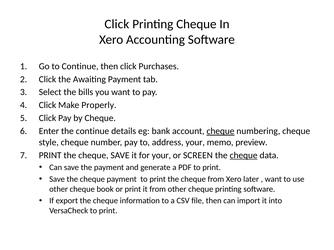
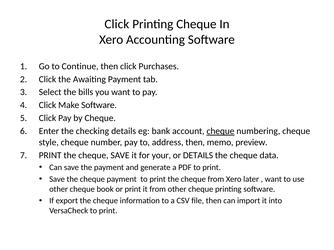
Make Properly: Properly -> Software (99, 105)
the continue: continue -> checking (92, 131)
address your: your -> then (195, 143)
or SCREEN: SCREEN -> DETAILS (198, 156)
cheque underline: present -> none (244, 156)
